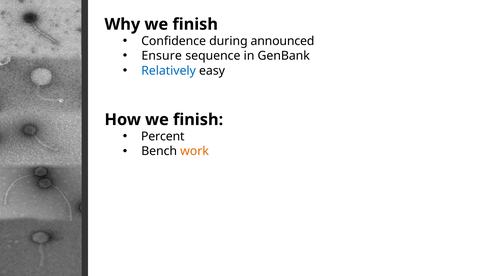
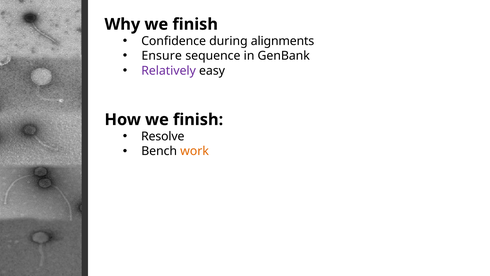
announced: announced -> alignments (282, 41)
Relatively colour: blue -> purple (169, 71)
Percent: Percent -> Resolve (163, 136)
